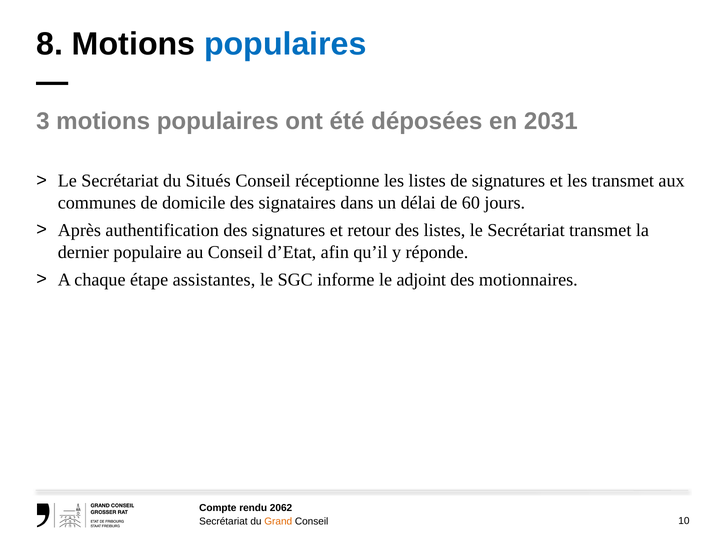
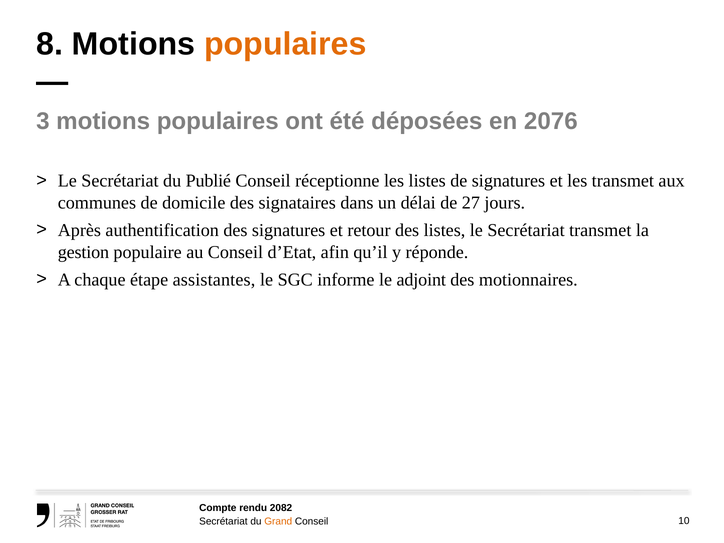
populaires colour: blue -> orange (285, 44)
2031: 2031 -> 2076 (551, 121)
Situés: Situés -> Publié (208, 181)
60: 60 -> 27 (471, 203)
dernier: dernier -> gestion (83, 252)
2062: 2062 -> 2082 (281, 508)
